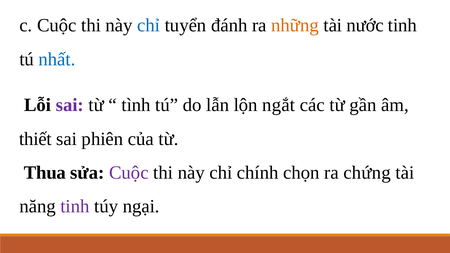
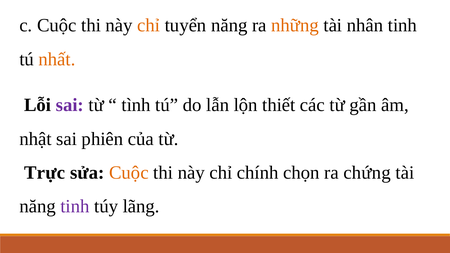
chỉ colour: blue -> orange (149, 25)
tuyển đánh: đánh -> năng (229, 25)
nước: nước -> nhân (365, 25)
nhất colour: blue -> orange (57, 59)
ngắt: ngắt -> thiết (279, 105)
thiết: thiết -> nhật (35, 139)
Thua: Thua -> Trực (45, 173)
Cuộc colour: purple -> orange (129, 173)
ngại: ngại -> lãng (141, 206)
